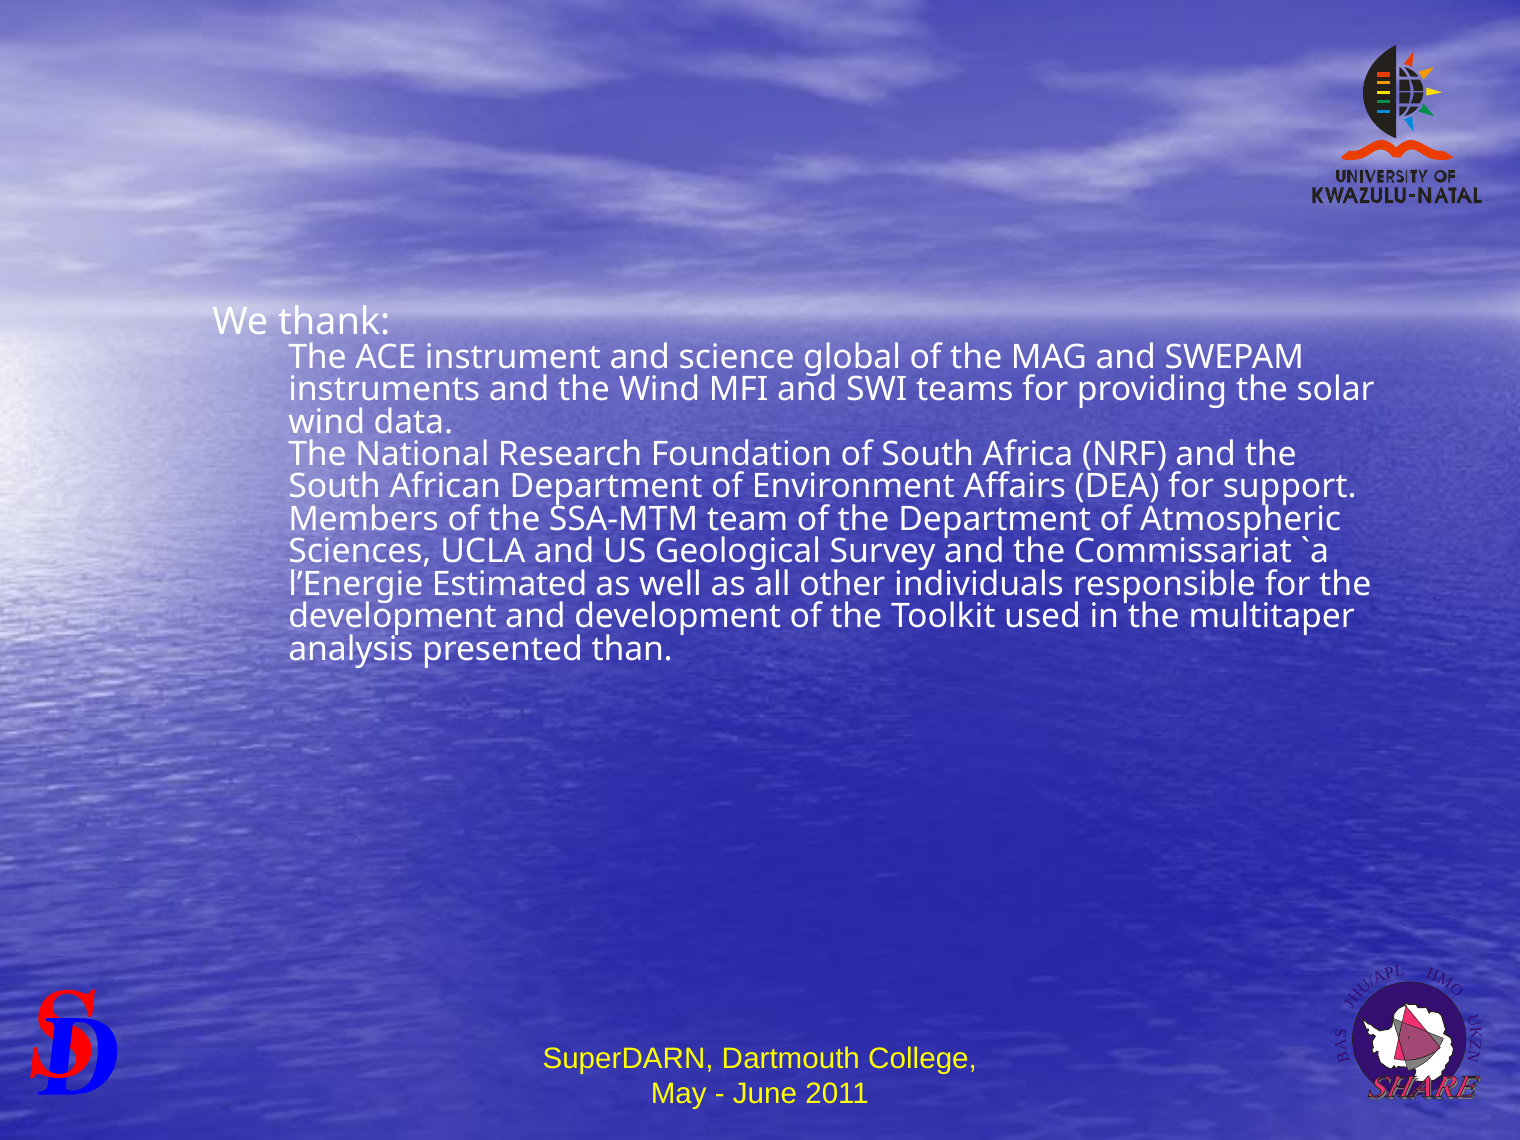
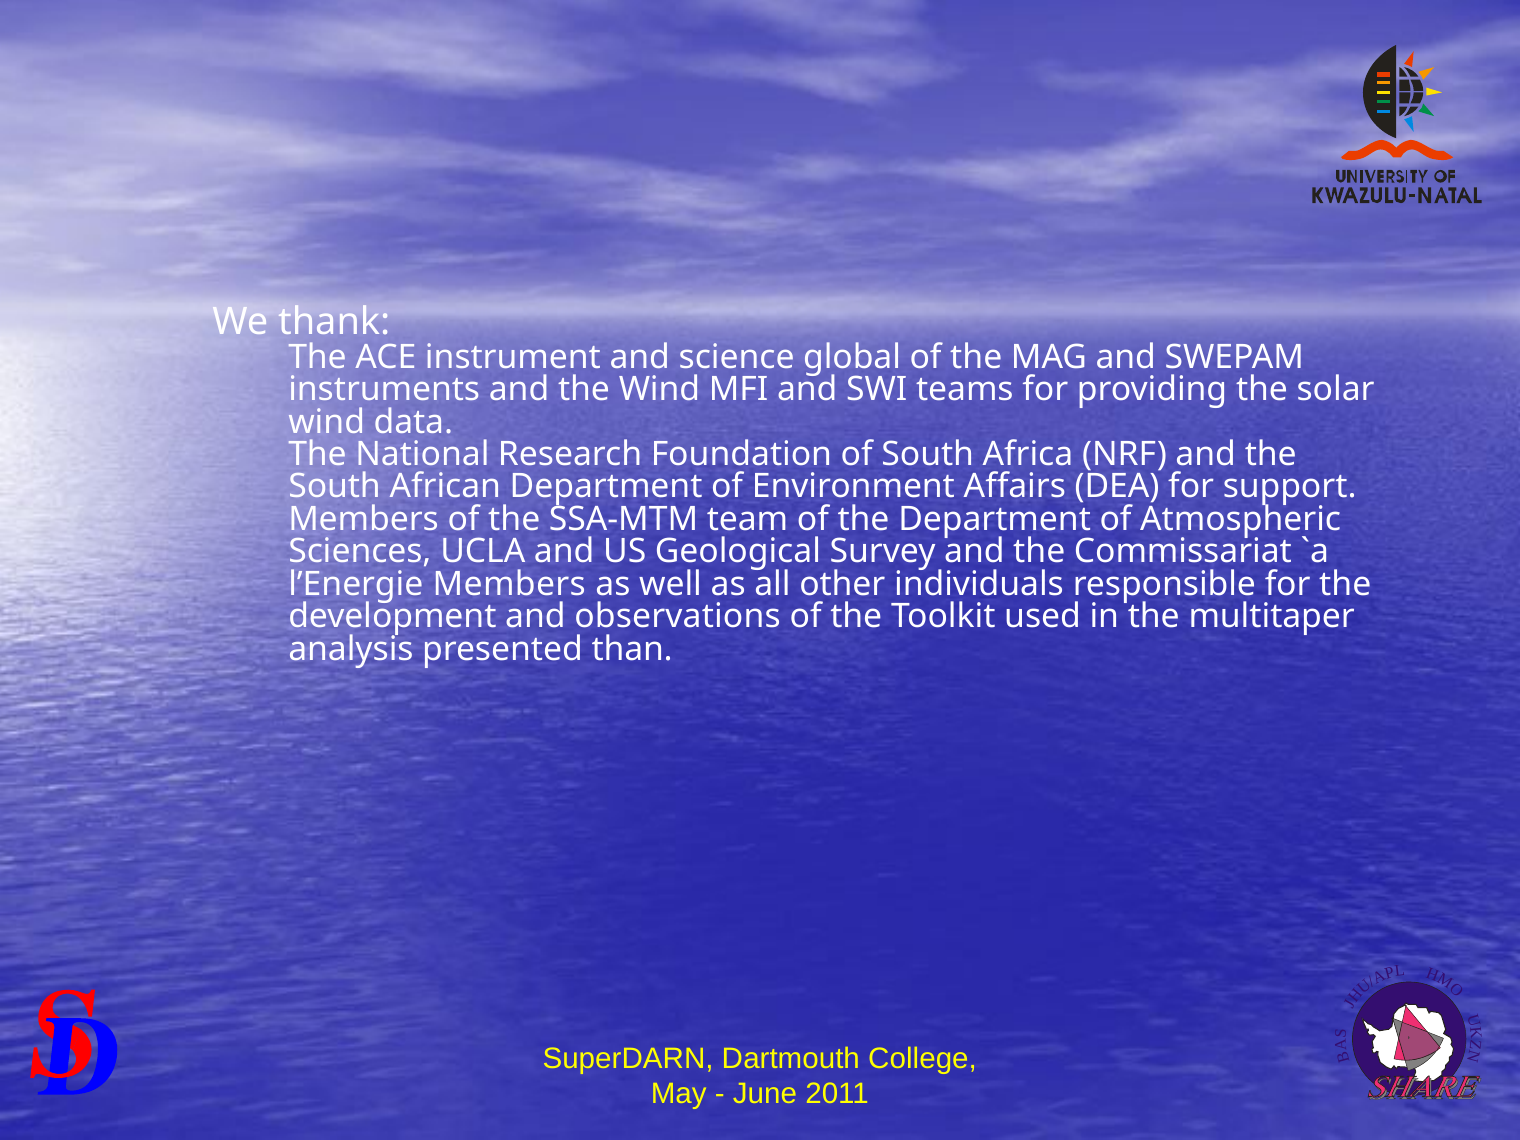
l’Energie Estimated: Estimated -> Members (509, 584)
and development: development -> observations (678, 616)
